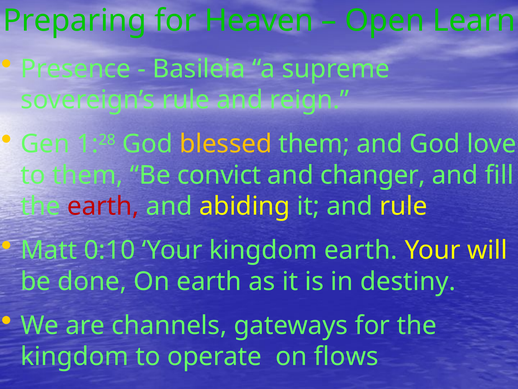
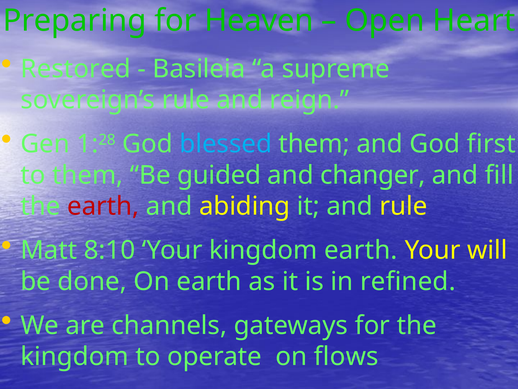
Learn: Learn -> Heart (474, 21)
Presence: Presence -> Restored (76, 69)
blessed colour: yellow -> light blue (226, 144)
love: love -> first (491, 144)
convict: convict -> guided (219, 175)
0:10: 0:10 -> 8:10 (110, 250)
destiny: destiny -> refined (408, 281)
